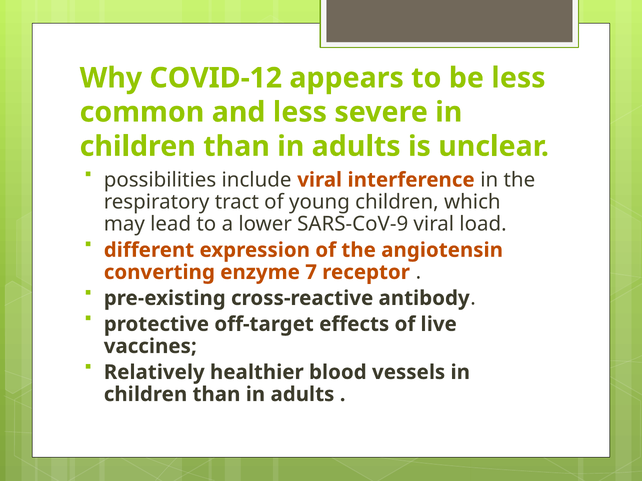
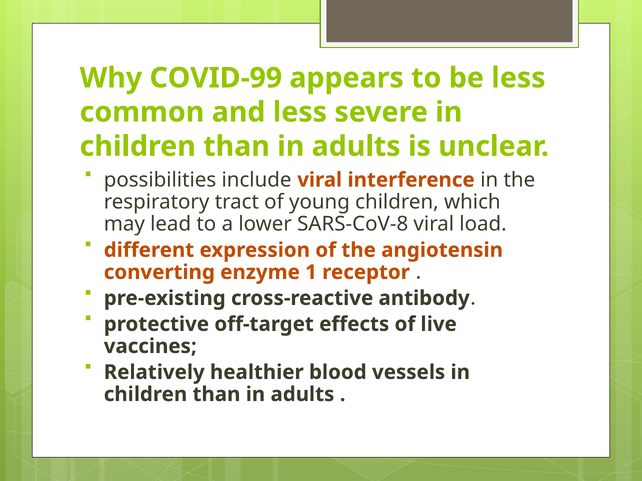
COVID-12: COVID-12 -> COVID-99 (216, 78)
SARS-CoV-9: SARS-CoV-9 -> SARS-CoV-8 (353, 224)
7: 7 -> 1 (311, 273)
